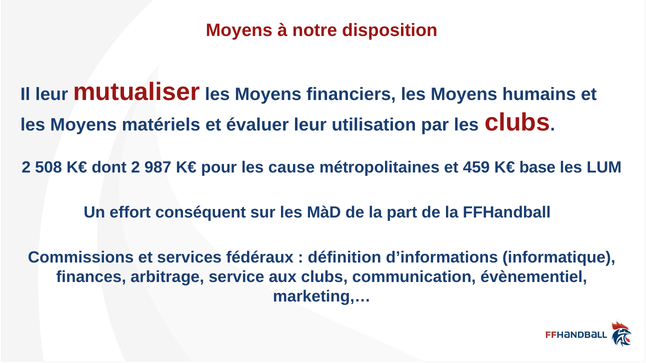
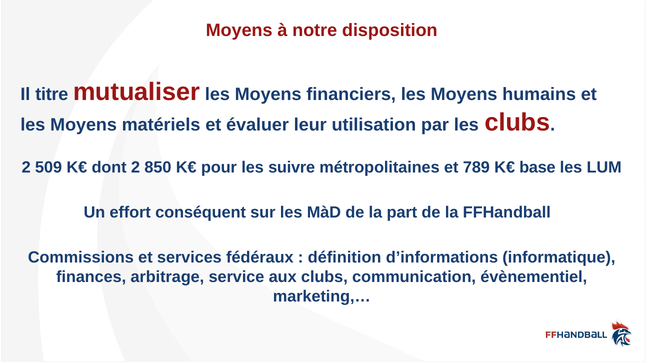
Il leur: leur -> titre (52, 95)
508: 508 -> 509 (49, 167)
987: 987 -> 850 (158, 167)
cause: cause -> suivre (292, 167)
459: 459 -> 789 (476, 167)
